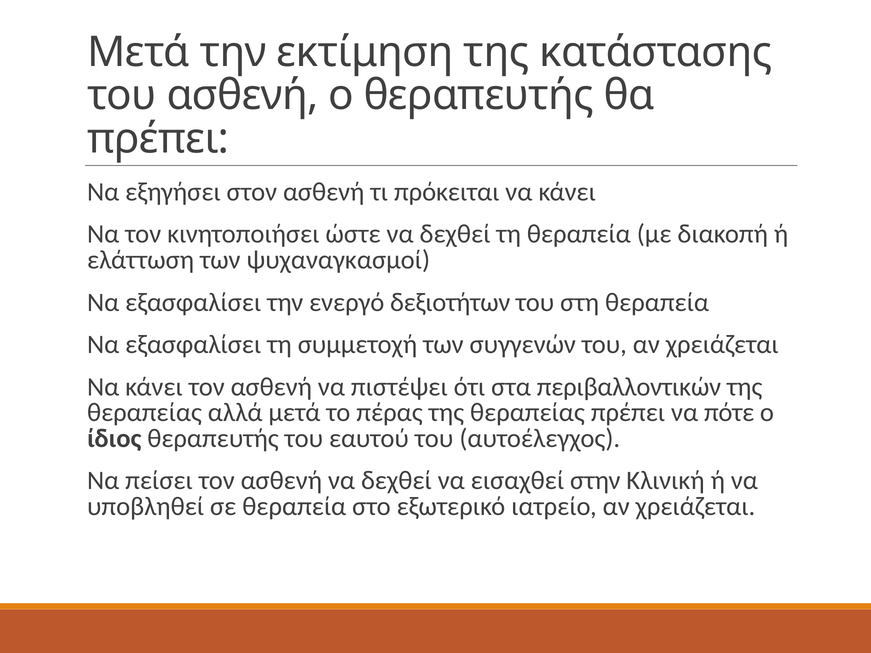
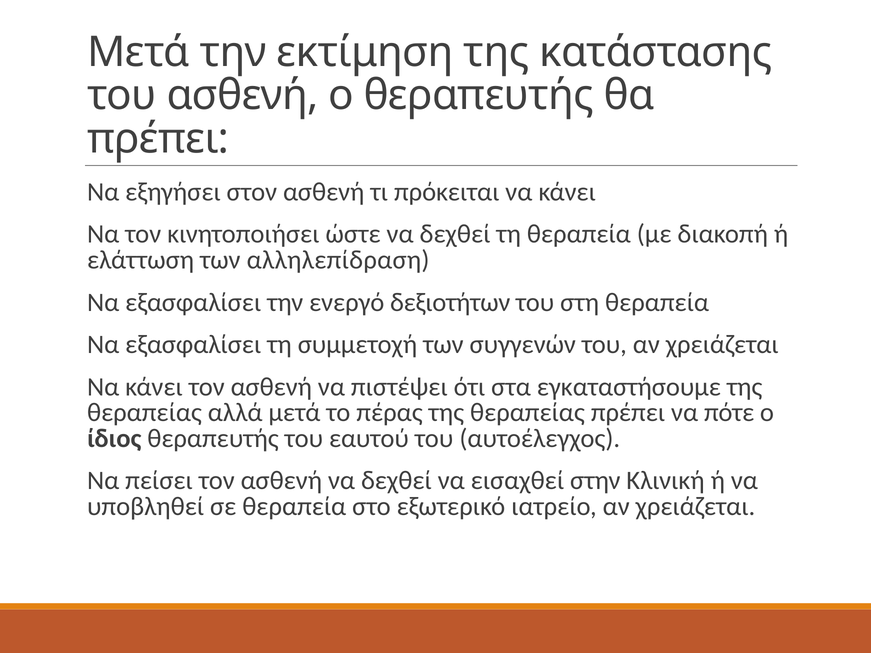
ψυχαναγκασμοί: ψυχαναγκασμοί -> αλληλεπίδραση (338, 260)
περιβαλλοντικών: περιβαλλοντικών -> εγκαταστήσουμε (629, 387)
